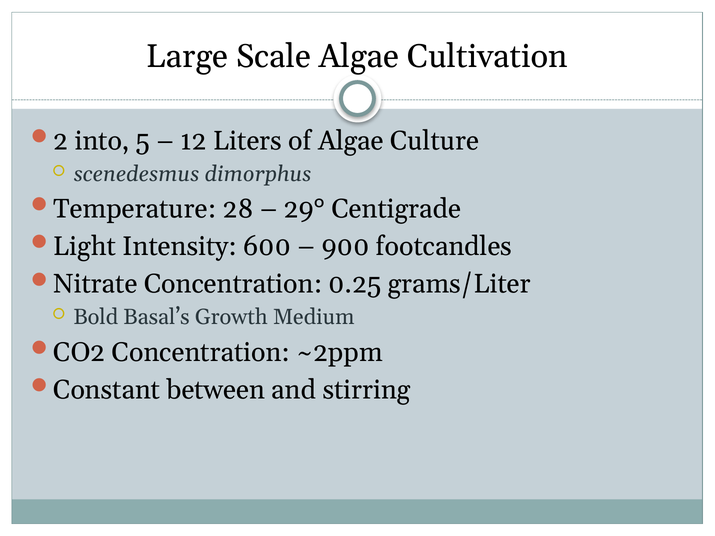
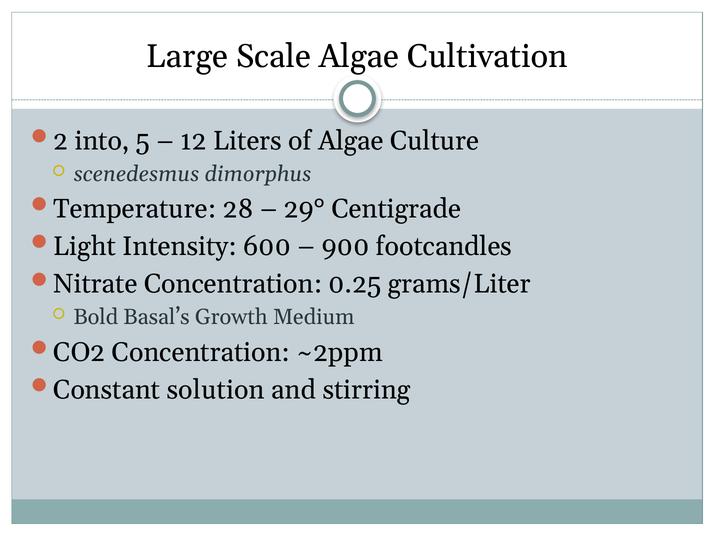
between: between -> solution (216, 390)
